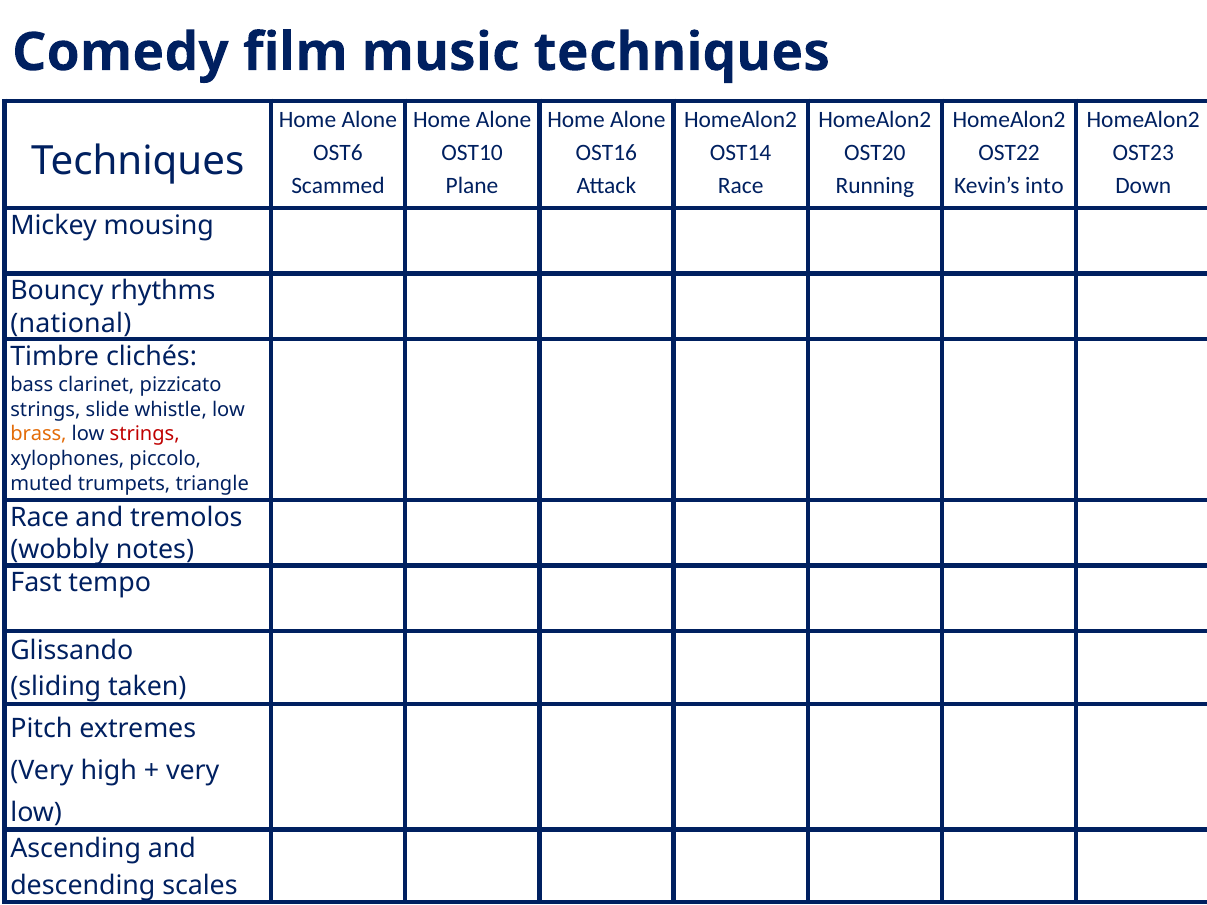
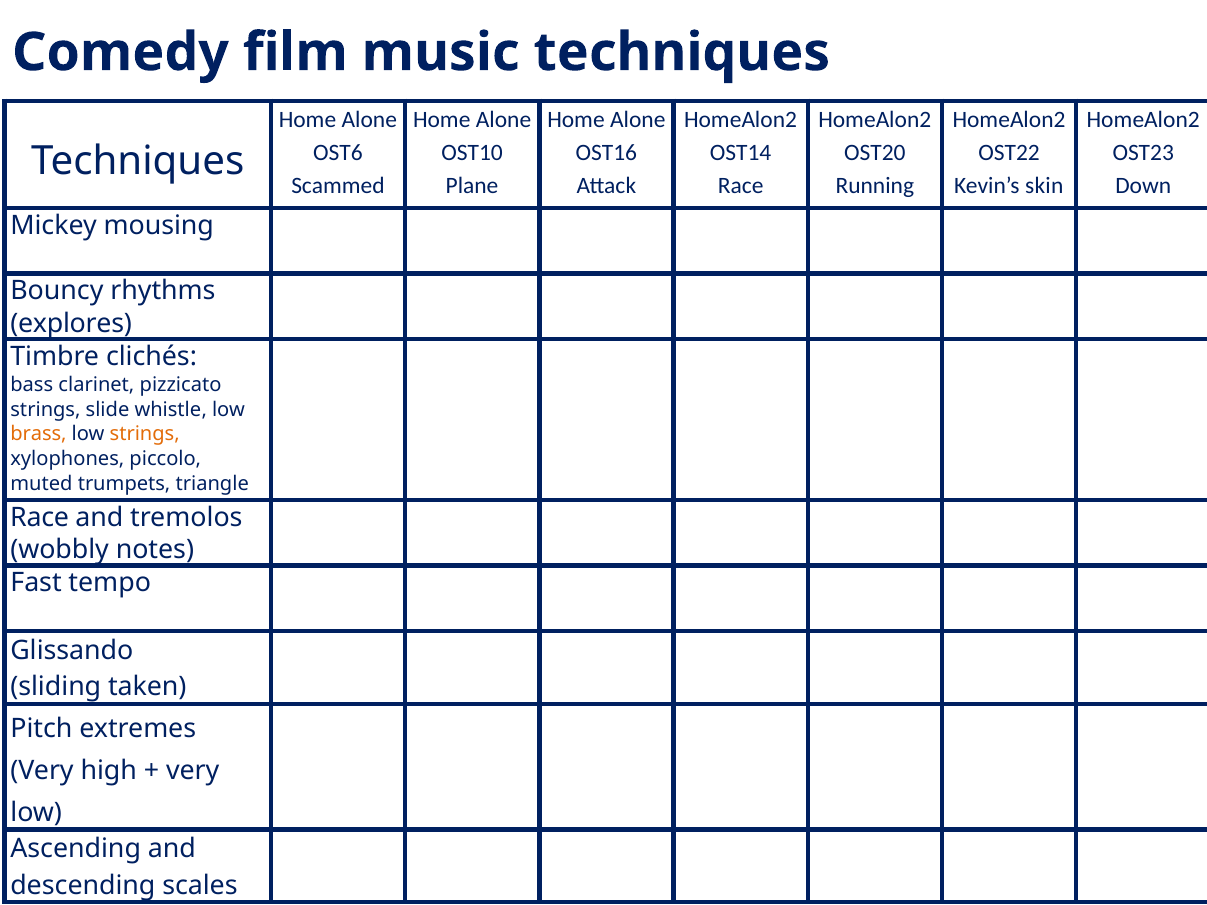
into: into -> skin (1044, 185)
national: national -> explores (71, 324)
strings colour: red -> orange (145, 434)
